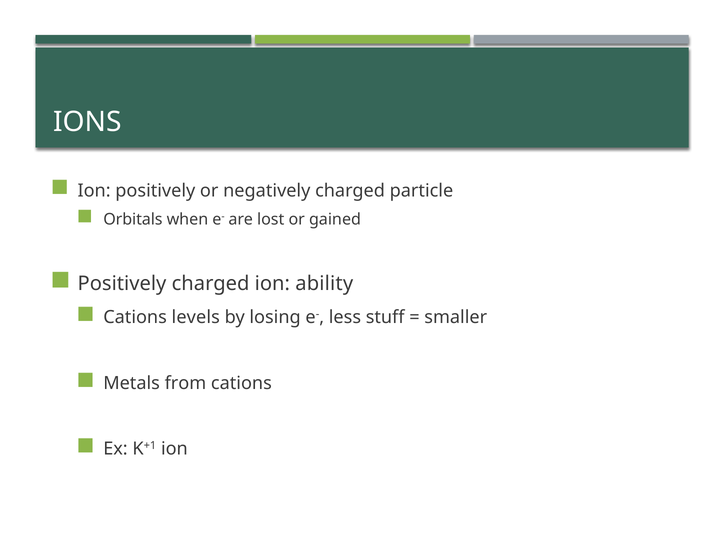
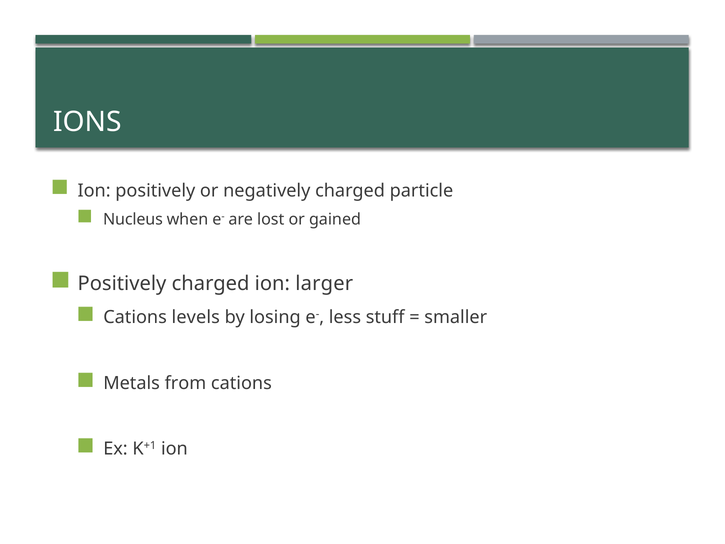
Orbitals: Orbitals -> Nucleus (133, 220)
ability: ability -> larger (324, 284)
